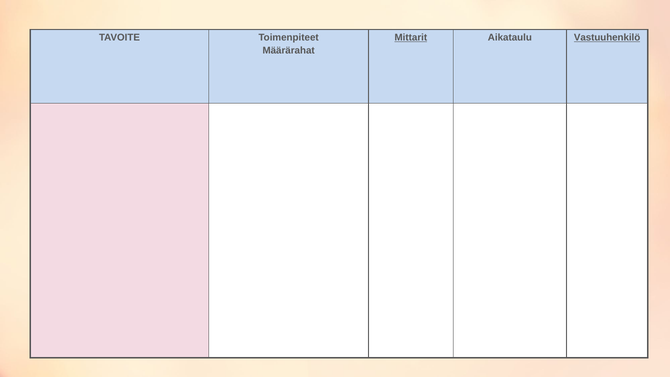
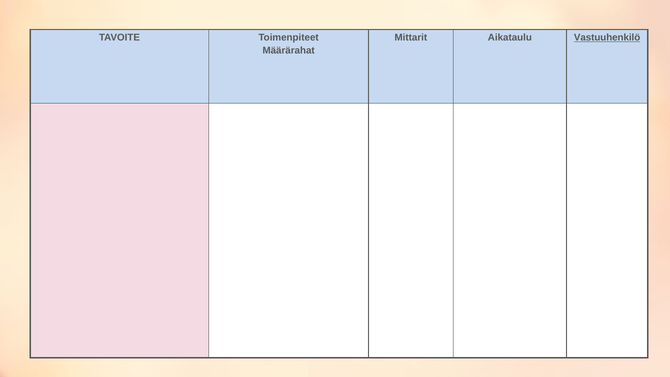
Mittarit underline: present -> none (411, 38)
